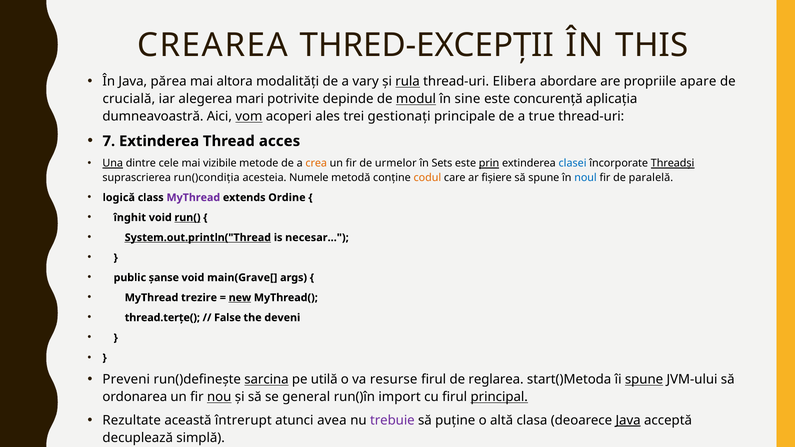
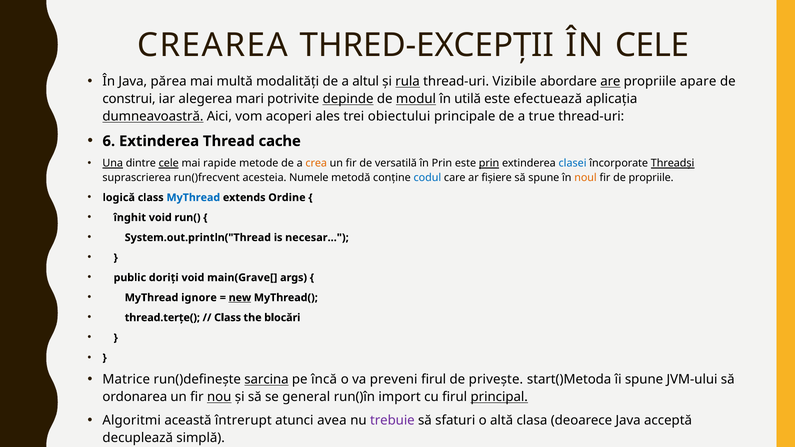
ÎN THIS: THIS -> CELE (652, 46)
altora: altora -> multă (235, 82)
vary: vary -> altul (366, 82)
Elibera: Elibera -> Vizibile (515, 82)
are underline: none -> present (610, 82)
crucială: crucială -> construi (129, 99)
depinde underline: none -> present (348, 99)
sine: sine -> utilă (468, 99)
concurență: concurență -> efectuează (548, 99)
dumneavoastră underline: none -> present (153, 117)
vom underline: present -> none (249, 117)
gestionați: gestionați -> obiectului (399, 117)
7: 7 -> 6 (109, 141)
acces: acces -> cache (280, 141)
cele underline: none -> present (169, 163)
vizibile: vizibile -> rapide (220, 163)
urmelor: urmelor -> versatilă (396, 163)
în Sets: Sets -> Prin (442, 163)
run()condiția: run()condiția -> run()frecvent (207, 178)
codul colour: orange -> blue (427, 178)
noul colour: blue -> orange (586, 178)
de paralelă: paralelă -> propriile (651, 178)
MyThread colour: purple -> blue (193, 198)
run( underline: present -> none (188, 218)
System.out.println("Thread underline: present -> none (198, 238)
șanse: șanse -> doriți (164, 278)
trezire: trezire -> ignore (199, 298)
False: False -> Class (228, 318)
deveni: deveni -> blocări (282, 318)
Preveni: Preveni -> Matrice (126, 380)
utilă: utilă -> încă (324, 380)
resurse: resurse -> preveni (394, 380)
reglarea: reglarea -> privește (496, 380)
spune underline: present -> none (644, 380)
Rezultate: Rezultate -> Algoritmi (132, 420)
puține: puține -> sfaturi (455, 420)
Java underline: present -> none (628, 420)
